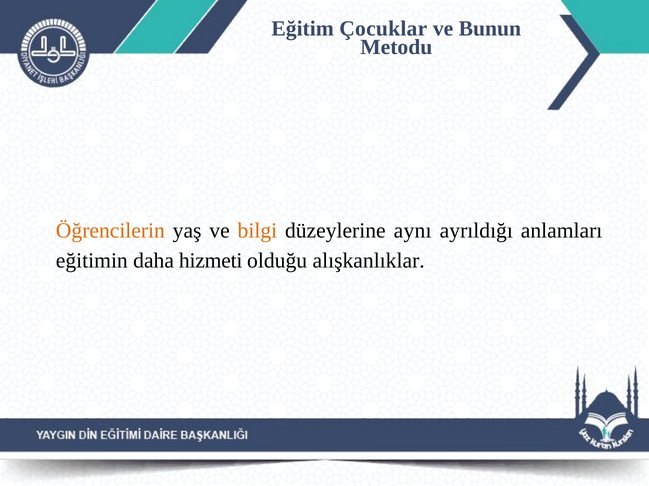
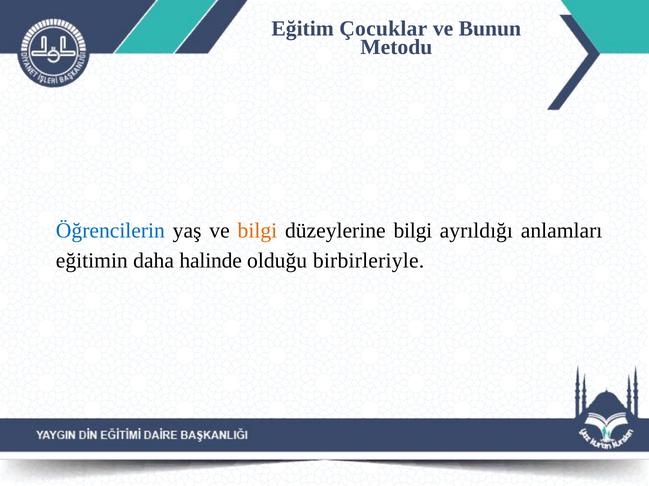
Öğrencilerin colour: orange -> blue (110, 231)
düzeylerine aynı: aynı -> bilgi (413, 231)
hizmeti: hizmeti -> halinde (211, 261)
alışkanlıklar: alışkanlıklar -> birbirleriyle (369, 261)
